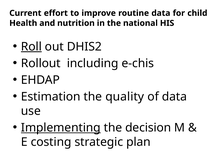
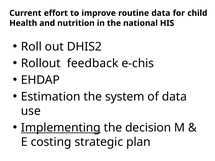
Roll underline: present -> none (31, 47)
including: including -> feedback (93, 63)
quality: quality -> system (125, 97)
